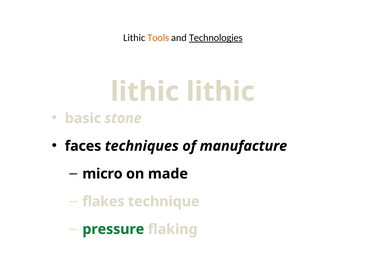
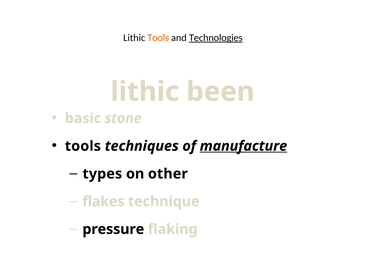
lithic: lithic -> been (220, 92)
faces: faces -> tools (83, 146)
manufacture underline: none -> present (243, 146)
micro: micro -> types (102, 174)
made: made -> other (168, 174)
pressure colour: green -> black (113, 229)
